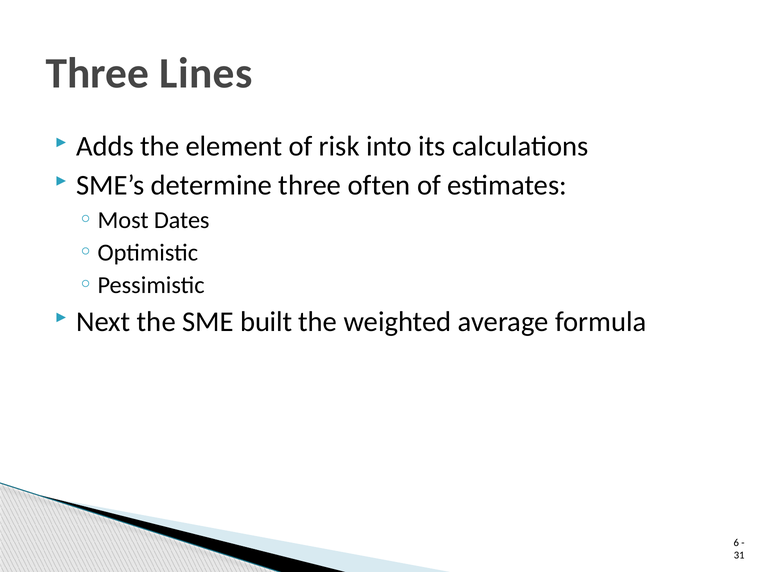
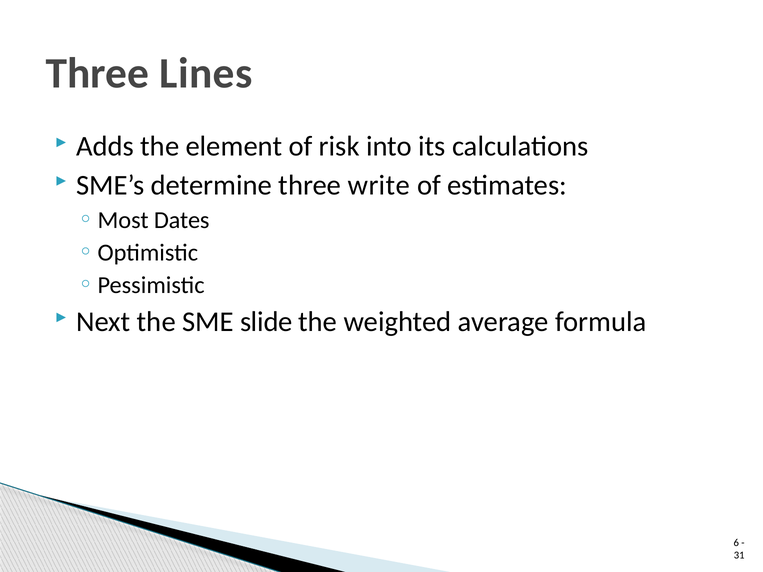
often: often -> write (379, 185)
built: built -> slide (266, 322)
